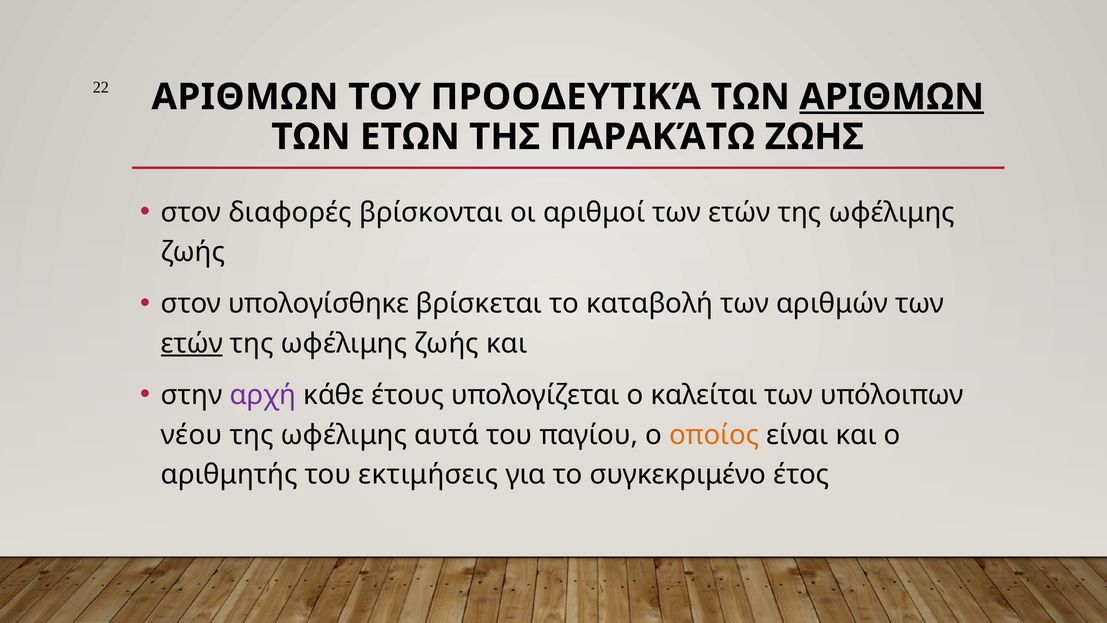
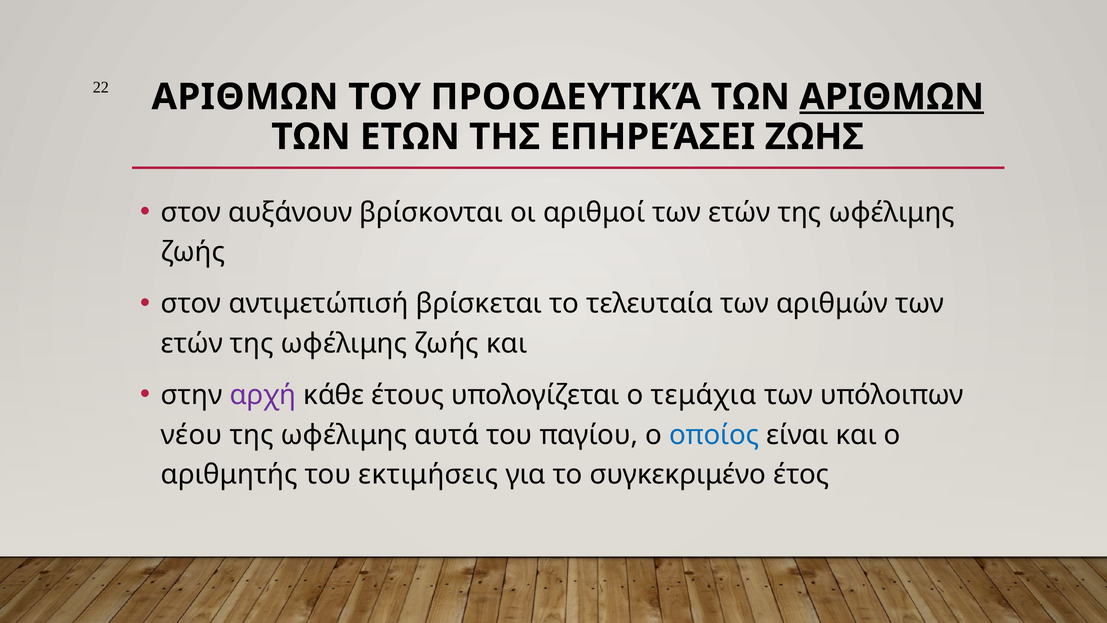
ΠΑΡΑΚΆΤΩ: ΠΑΡΑΚΆΤΩ -> ΕΠΗΡΕΆΣΕΙ (652, 137)
διαφορές: διαφορές -> αυξάνουν (290, 212)
υπολογίσθηκε: υπολογίσθηκε -> αντιμετώπισή (319, 304)
καταβολή: καταβολή -> τελευταία (650, 304)
ετών underline: present -> none (192, 343)
καλείται: καλείται -> τεμάχια (704, 395)
οποίος colour: orange -> blue (714, 435)
